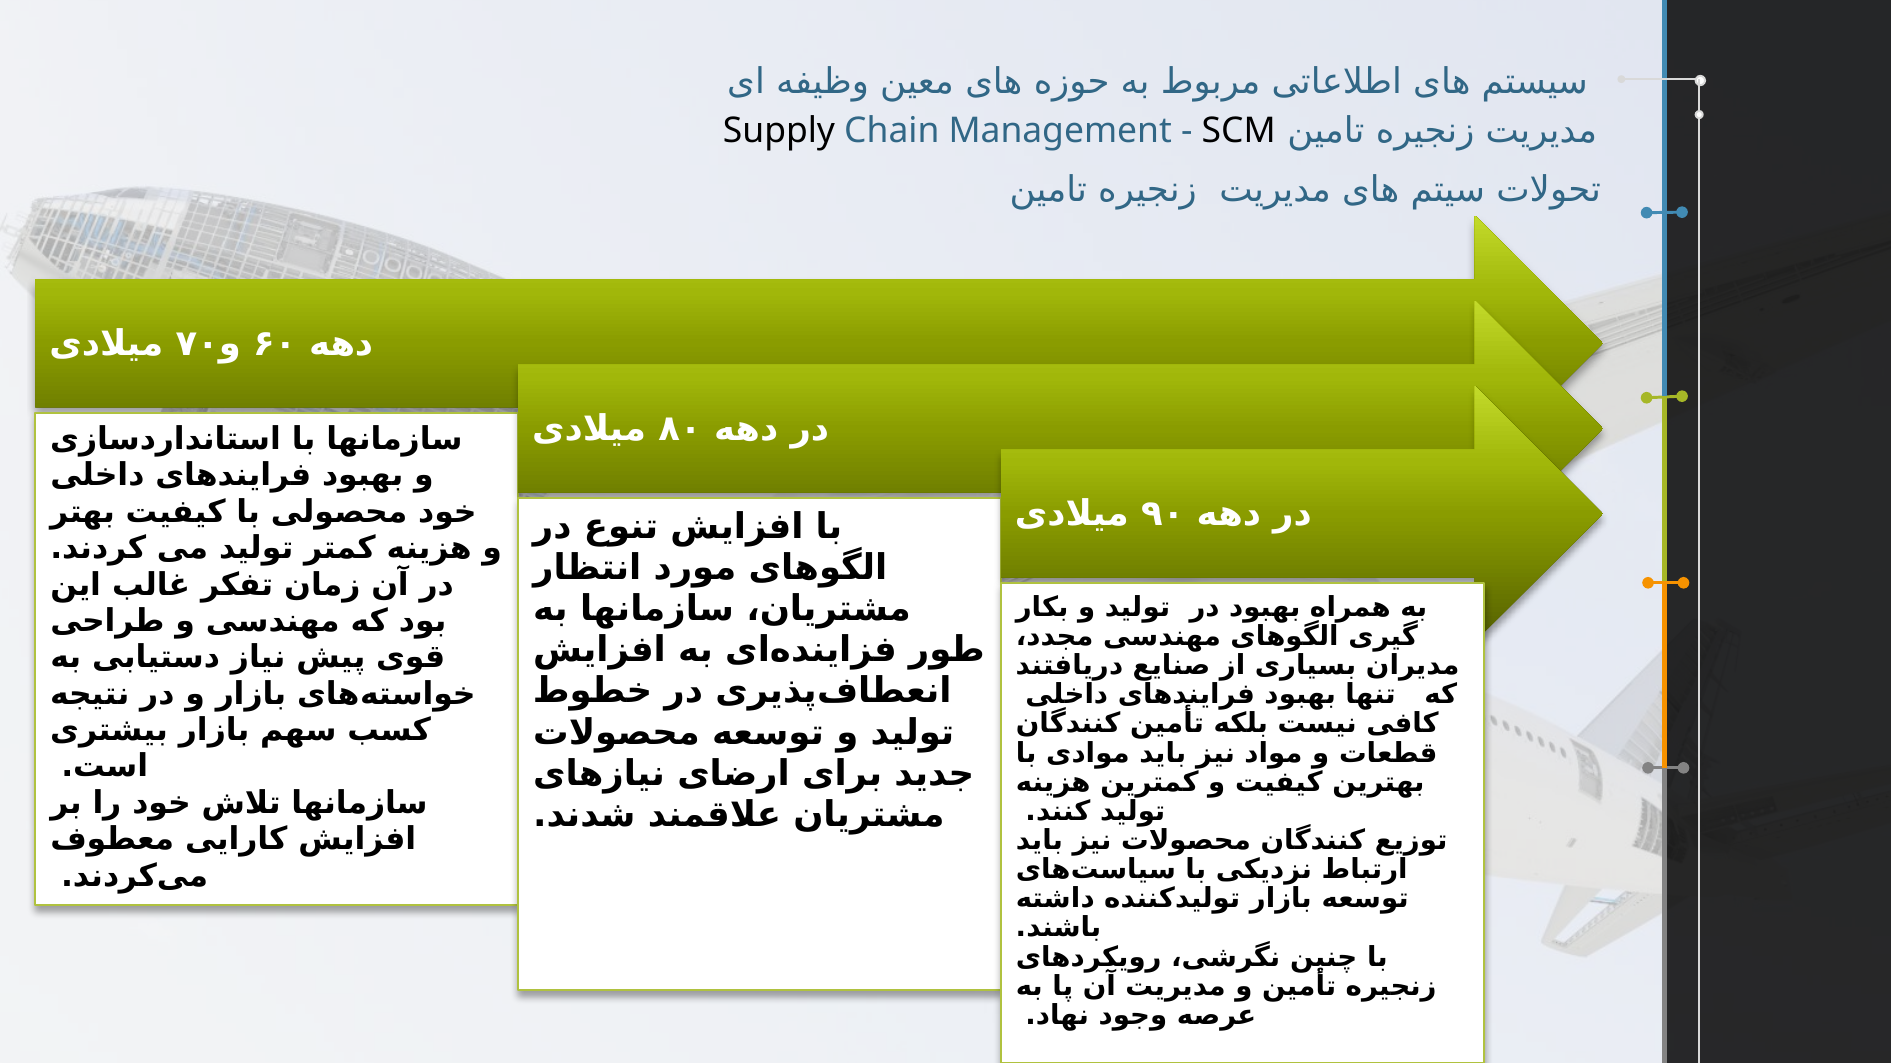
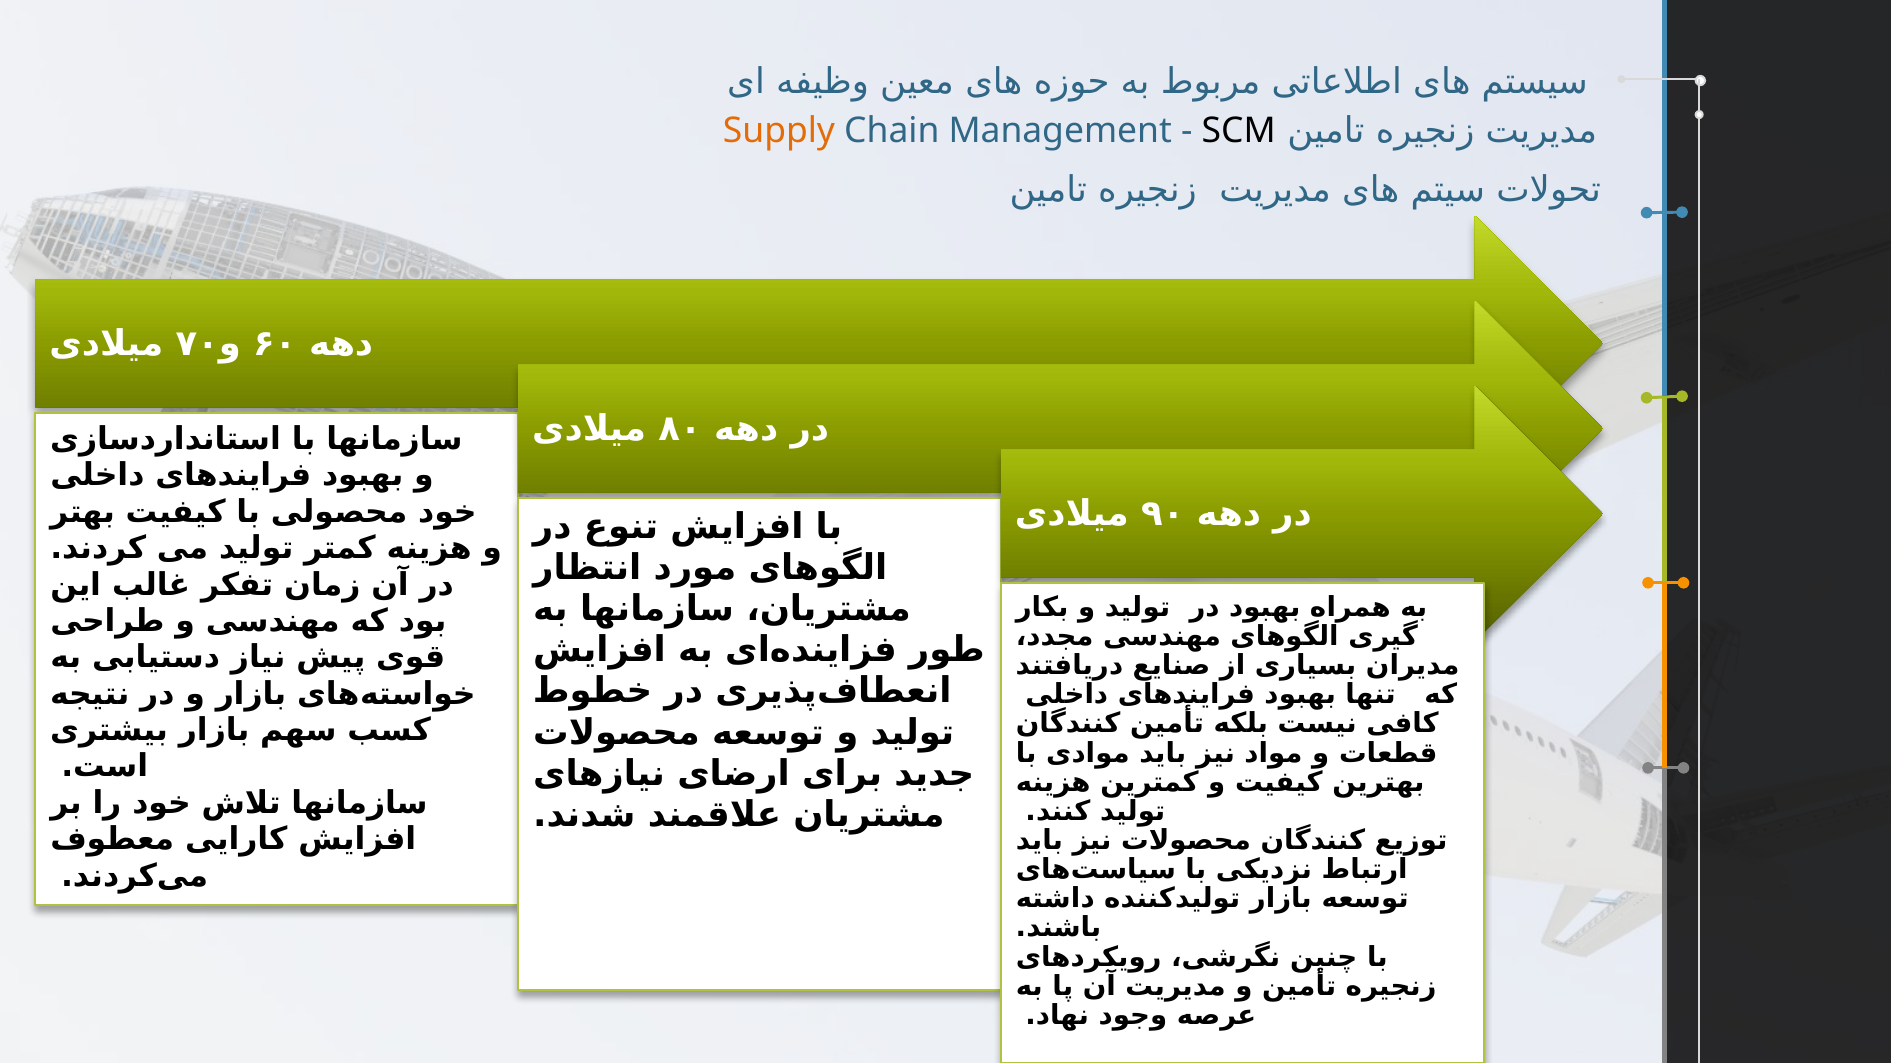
Supply colour: black -> orange (779, 131)
